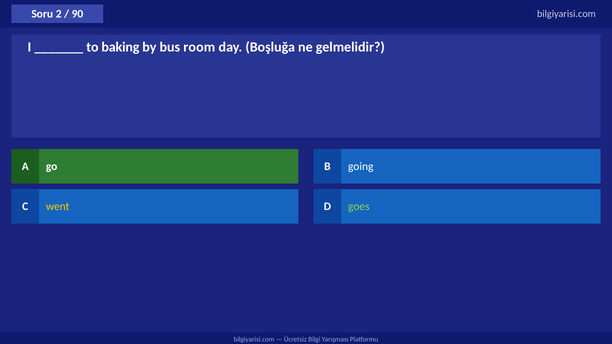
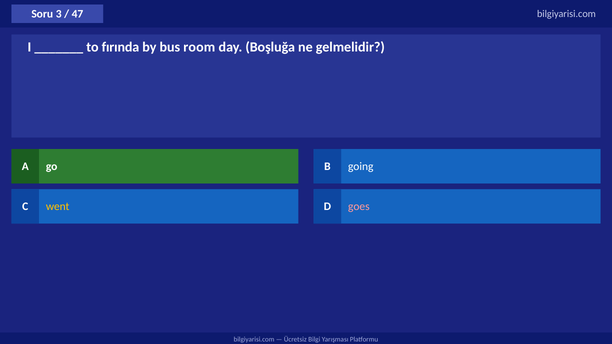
2: 2 -> 3 (59, 14)
90: 90 -> 47 (77, 14)
baking: baking -> fırında (120, 47)
goes colour: light green -> pink (359, 207)
